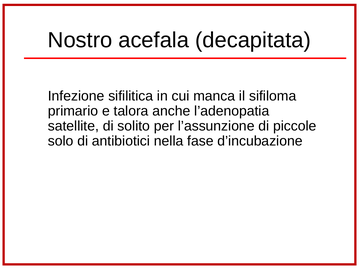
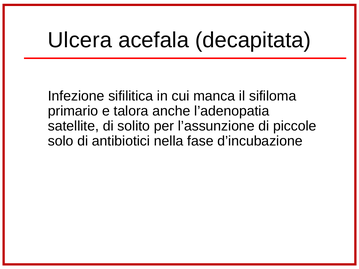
Nostro: Nostro -> Ulcera (80, 40)
